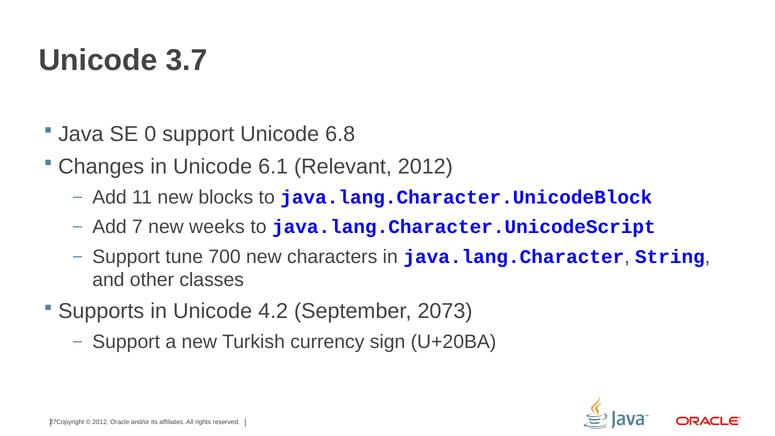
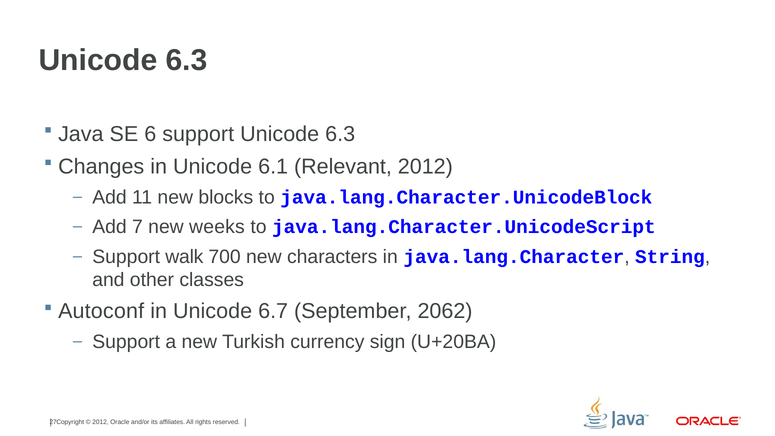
3.7: 3.7 -> 6.3 (187, 60)
0: 0 -> 6 (150, 134)
support Unicode 6.8: 6.8 -> 6.3 (340, 134)
tune: tune -> walk (184, 257)
Supports: Supports -> Autoconf (101, 311)
4.2: 4.2 -> 6.7 (273, 311)
2073: 2073 -> 2062 (445, 311)
